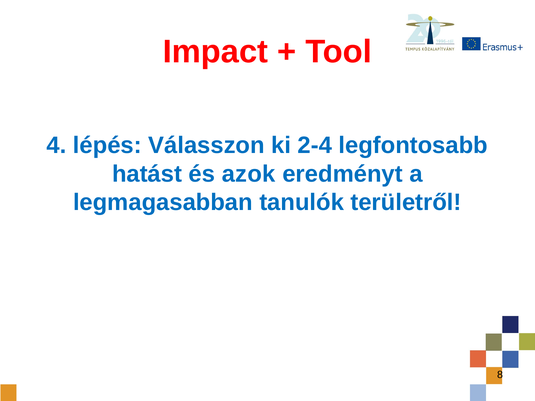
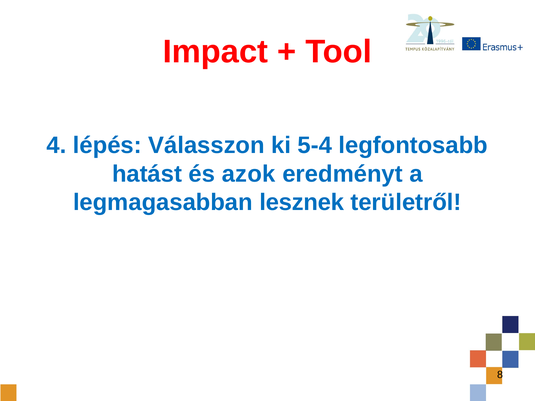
2-4: 2-4 -> 5-4 (315, 146)
tanulók: tanulók -> lesznek (302, 203)
